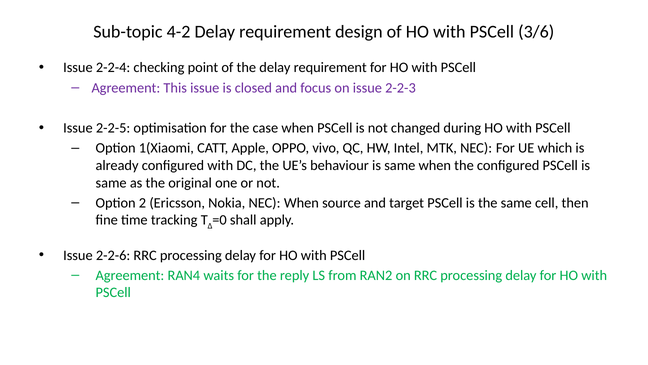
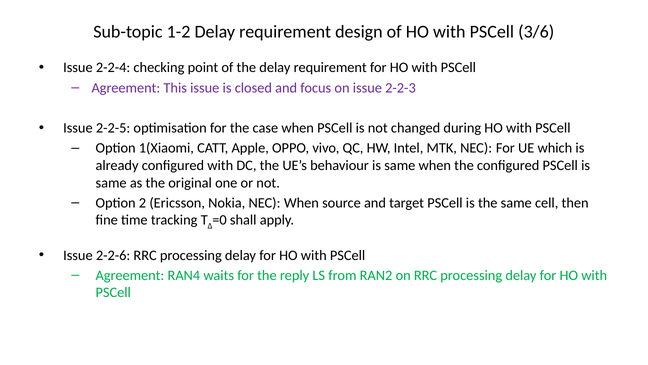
4-2: 4-2 -> 1-2 (179, 32)
